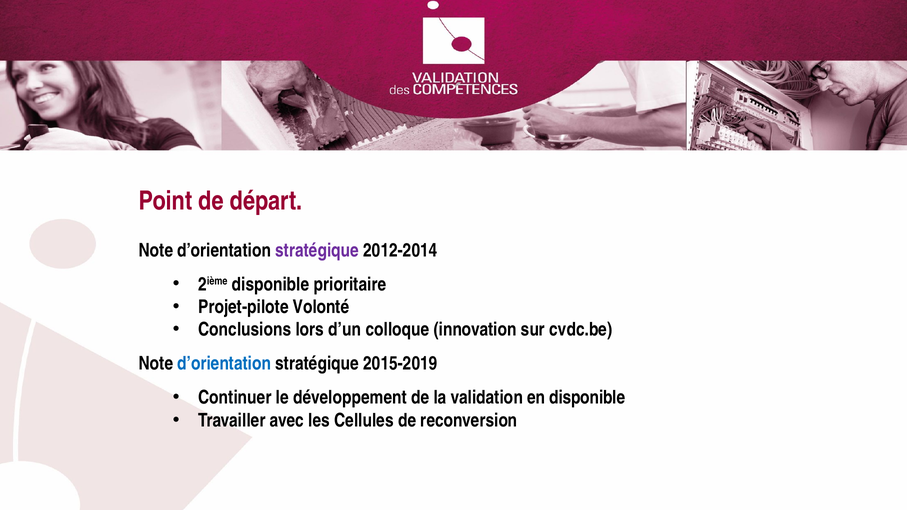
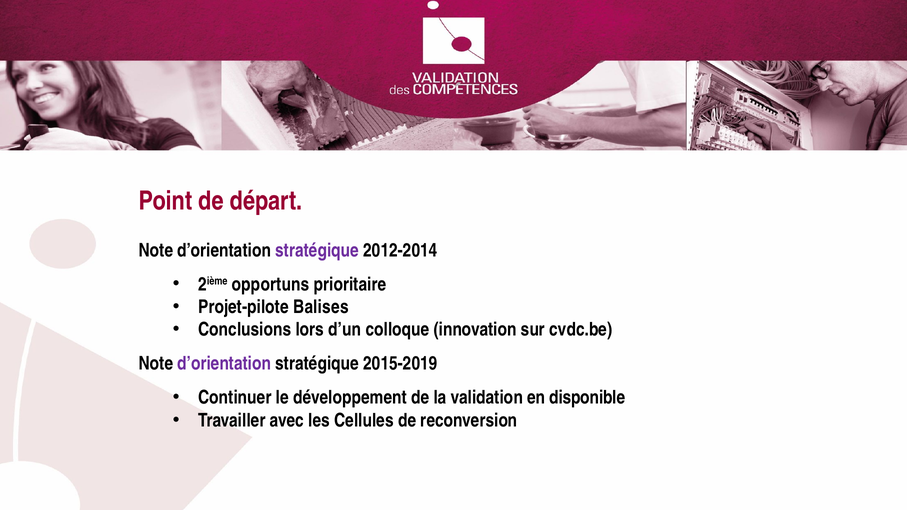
2ième disponible: disponible -> opportuns (271, 284)
Volonté: Volonté -> Balises (321, 307)
d’orientation colour: blue -> purple (224, 364)
